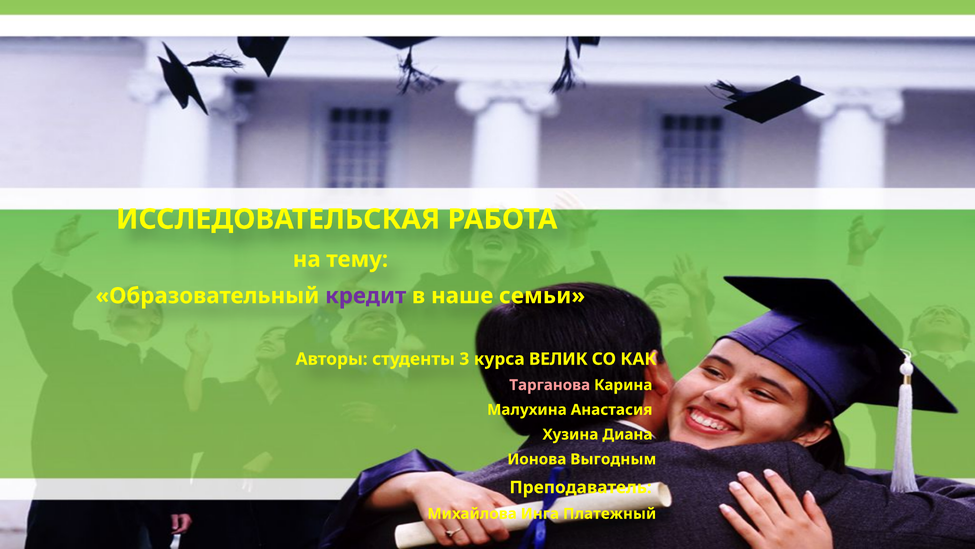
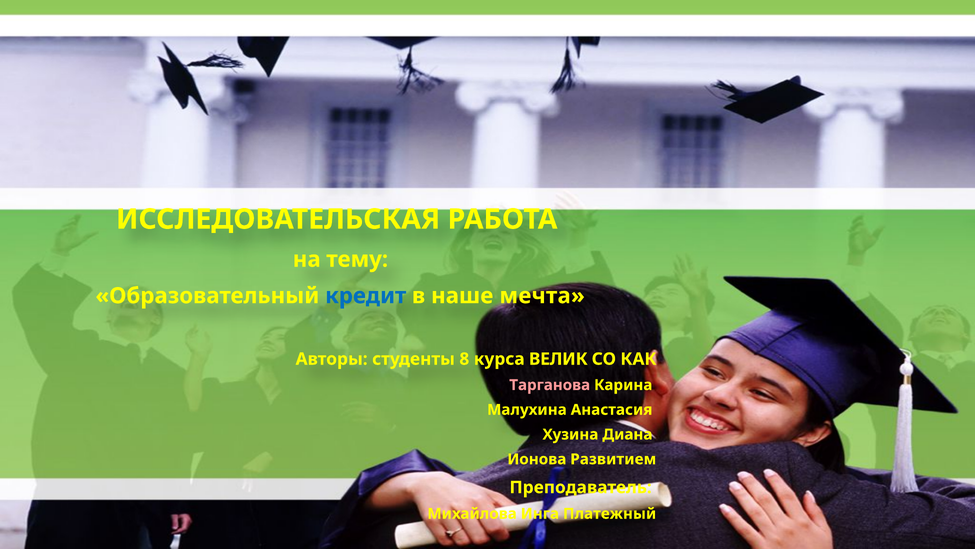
кредит colour: purple -> blue (366, 296)
семьи: семьи -> мечта (542, 296)
3: 3 -> 8 (464, 359)
Выгодным: Выгодным -> Развитием (613, 459)
